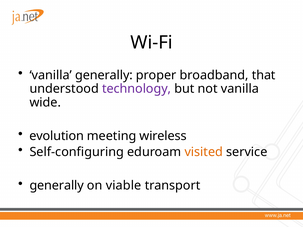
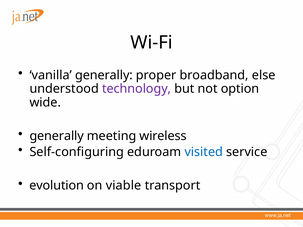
that: that -> else (264, 75)
not vanilla: vanilla -> option (240, 89)
evolution: evolution -> generally (57, 136)
visited colour: orange -> blue (204, 152)
generally: generally -> evolution (57, 186)
